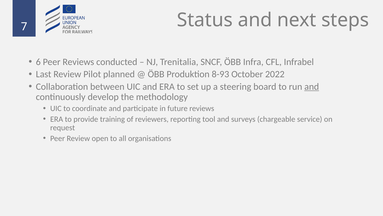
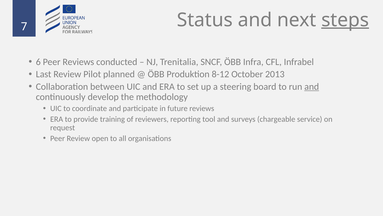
steps underline: none -> present (345, 20)
8-93: 8-93 -> 8-12 (220, 74)
2022: 2022 -> 2013 (275, 74)
